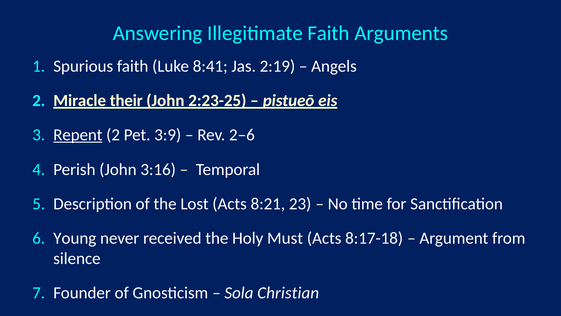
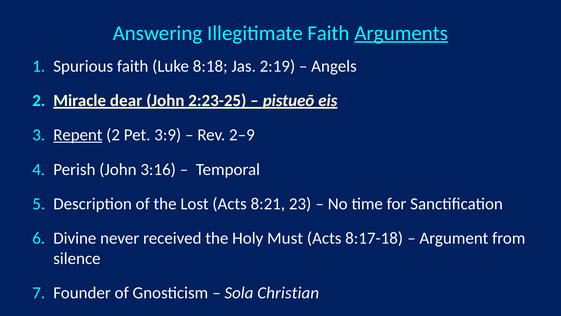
Arguments underline: none -> present (401, 33)
8:41: 8:41 -> 8:18 (210, 66)
their: their -> dear (126, 100)
2‒6: 2‒6 -> 2‒9 (242, 135)
Young: Young -> Divine (75, 238)
